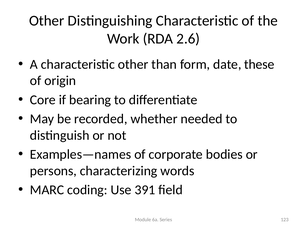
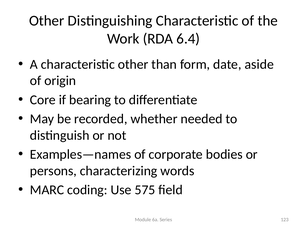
2.6: 2.6 -> 6.4 (188, 39)
these: these -> aside (259, 64)
391: 391 -> 575 (145, 190)
